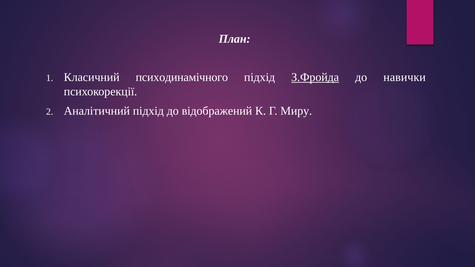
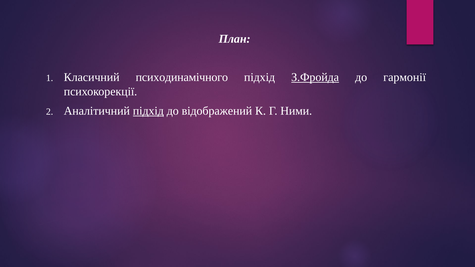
навички: навички -> гармонії (405, 77)
підхід underline: none -> present (148, 111)
Миру: Миру -> Ними (296, 111)
